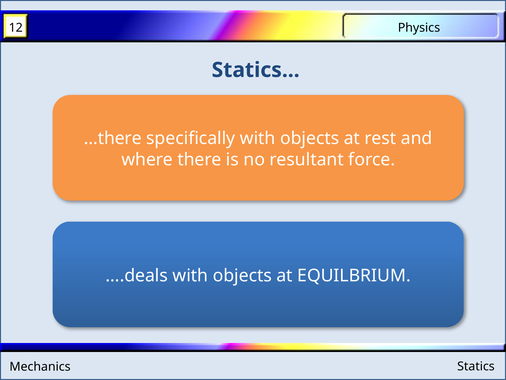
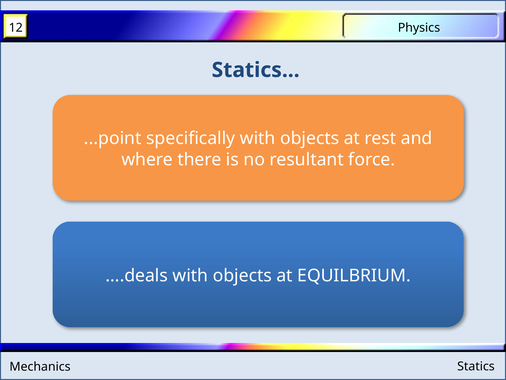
...there: ...there -> ...point (113, 138)
